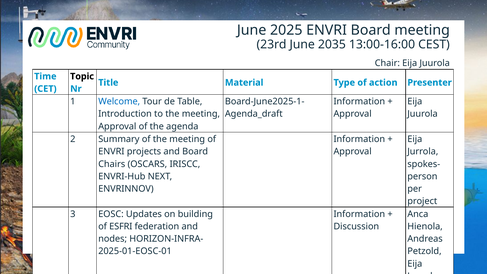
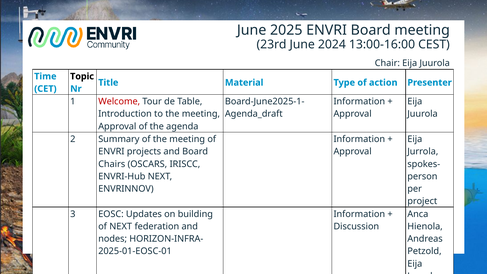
2035: 2035 -> 2024 (332, 45)
Welcome colour: blue -> red (119, 102)
of ESFRI: ESFRI -> NEXT (121, 226)
